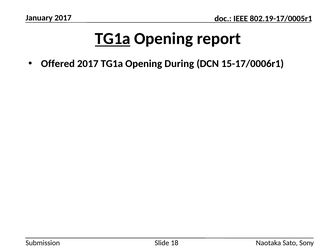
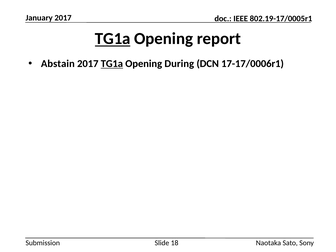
Offered: Offered -> Abstain (58, 64)
TG1a underline: none -> present (112, 64)
15-17/0006r1: 15-17/0006r1 -> 17-17/0006r1 (253, 64)
